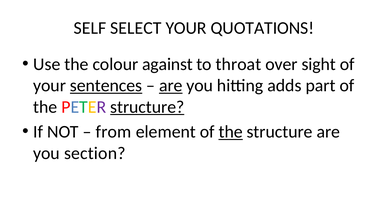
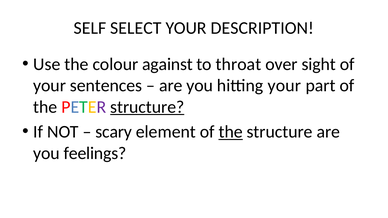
QUOTATIONS: QUOTATIONS -> DESCRIPTION (262, 28)
sentences underline: present -> none (106, 86)
are underline: present -> none (171, 86)
hitting adds: adds -> your (284, 86)
from: from -> scary (114, 132)
section: section -> feelings (95, 153)
